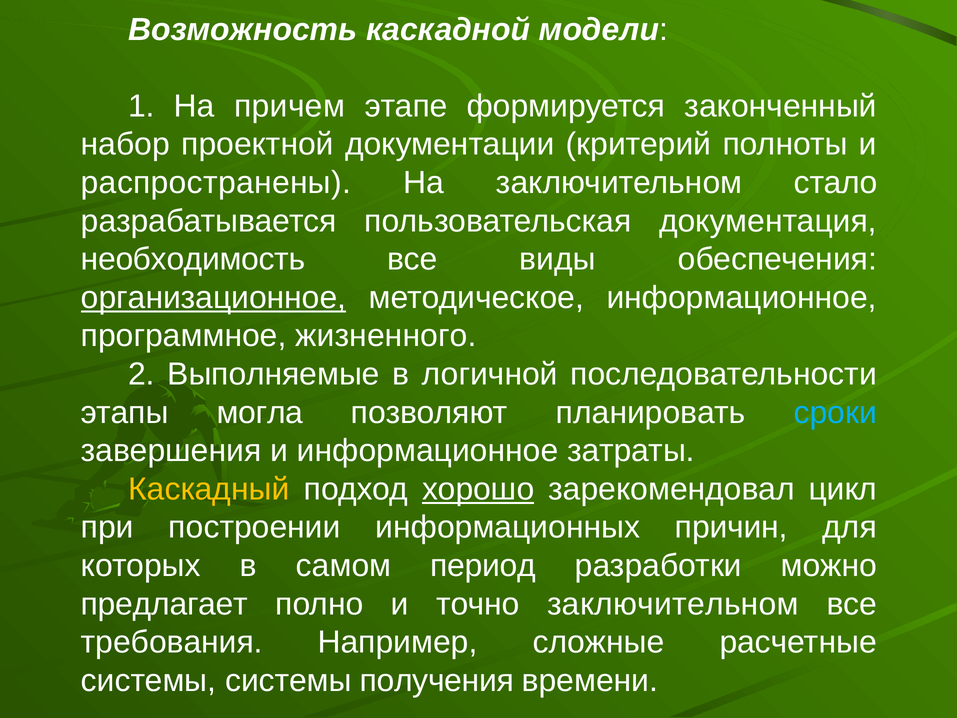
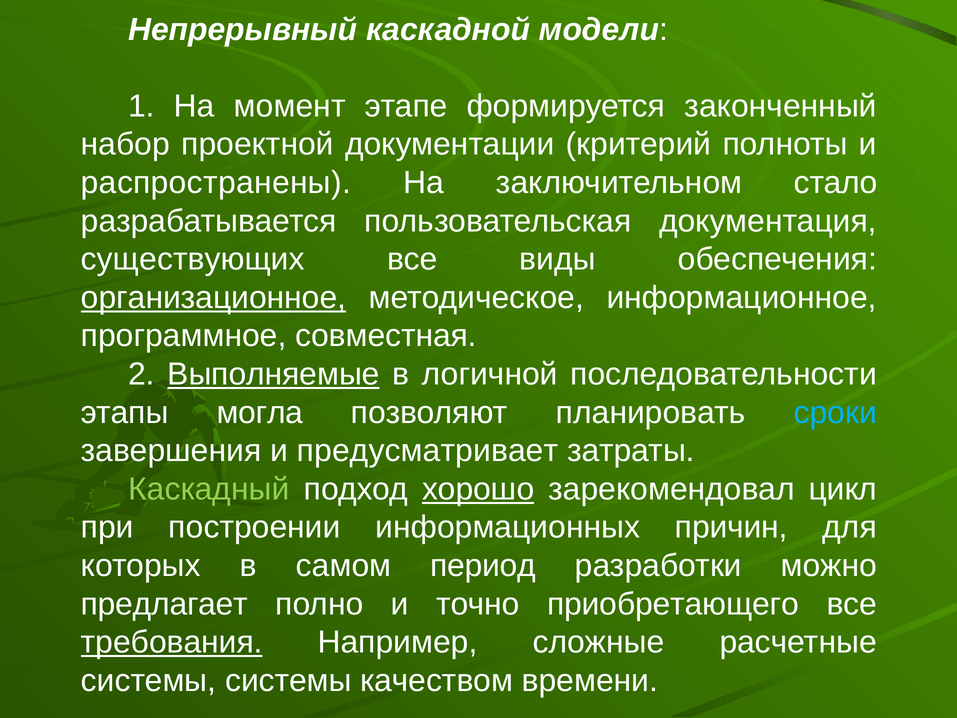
Возможность: Возможность -> Непрерывный (243, 30)
причем: причем -> момент (290, 106)
необходимость: необходимость -> существующих (193, 259)
жизненного: жизненного -> совместная (386, 336)
Выполняемые underline: none -> present (273, 374)
и информационное: информационное -> предусматривает (428, 451)
Каскадный colour: yellow -> light green (209, 489)
точно заключительном: заключительном -> приобретающего (673, 604)
требования underline: none -> present (172, 642)
получения: получения -> качеством (437, 680)
